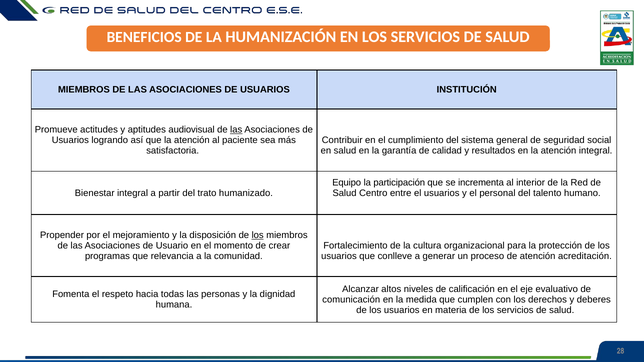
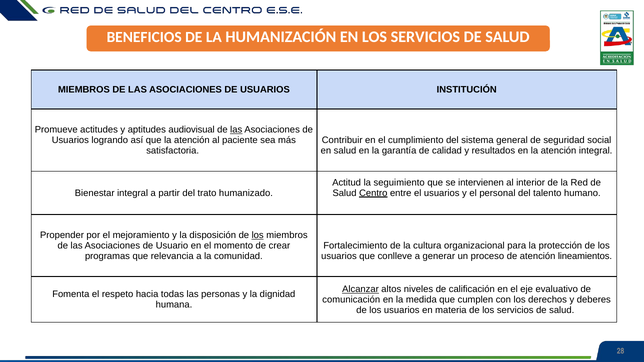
Equipo: Equipo -> Actitud (347, 183)
participación: participación -> seguimiento (399, 183)
incrementa: incrementa -> intervienen (481, 183)
Centro underline: none -> present (373, 193)
acreditación: acreditación -> lineamientos (585, 256)
Alcanzar underline: none -> present (360, 289)
